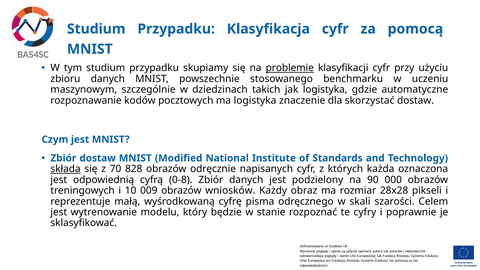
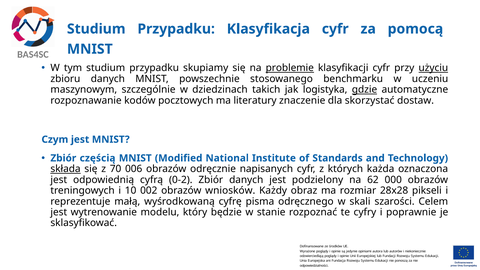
użyciu underline: none -> present (433, 68)
gdzie underline: none -> present (365, 90)
ma logistyka: logistyka -> literatury (255, 100)
Zbiór dostaw: dostaw -> częścią (98, 158)
828: 828 -> 006 (134, 169)
0-8: 0-8 -> 0-2 (181, 180)
90: 90 -> 62 (373, 180)
009: 009 -> 002 (149, 191)
